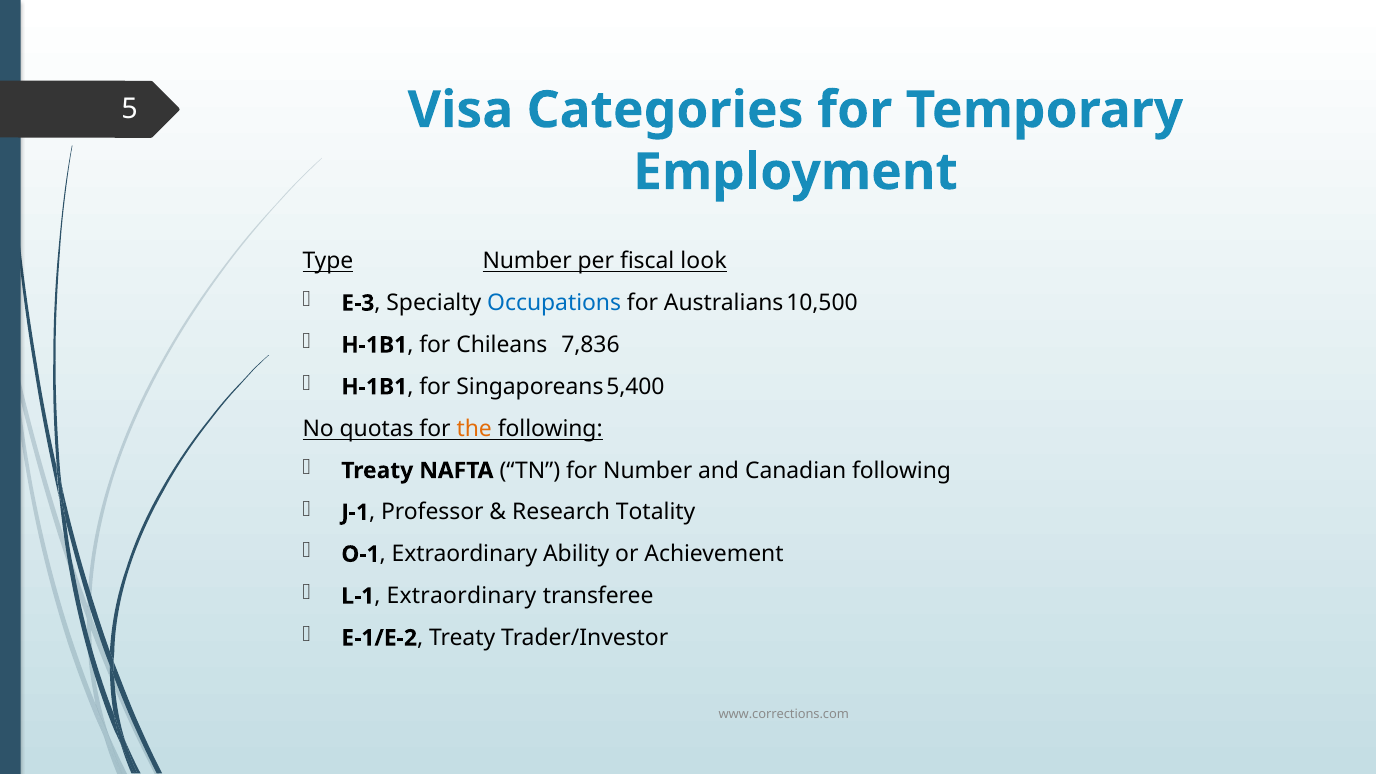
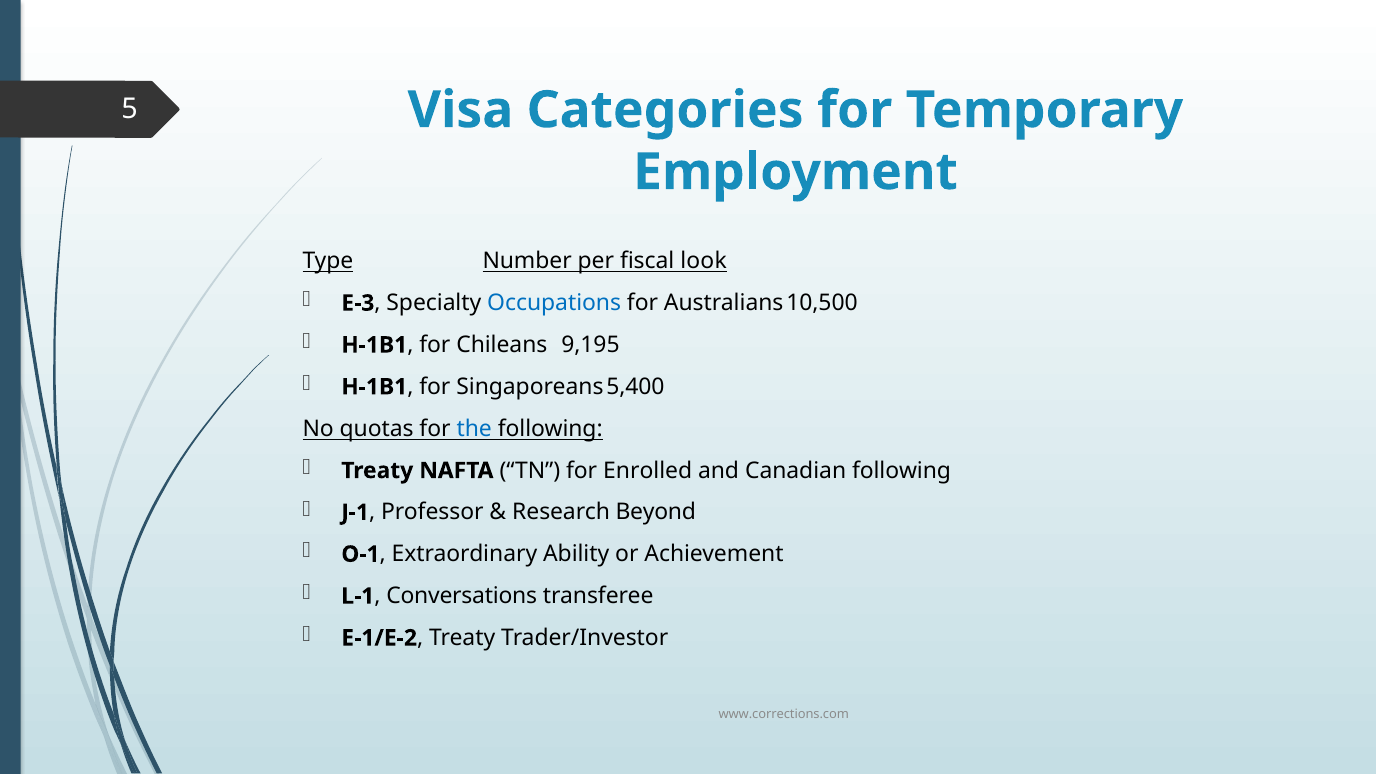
7,836: 7,836 -> 9,195 (590, 345)
the colour: orange -> blue (474, 429)
for Number: Number -> Enrolled (648, 471)
Totality: Totality -> Beyond (656, 512)
L-1 Extraordinary: Extraordinary -> Conversations (462, 596)
